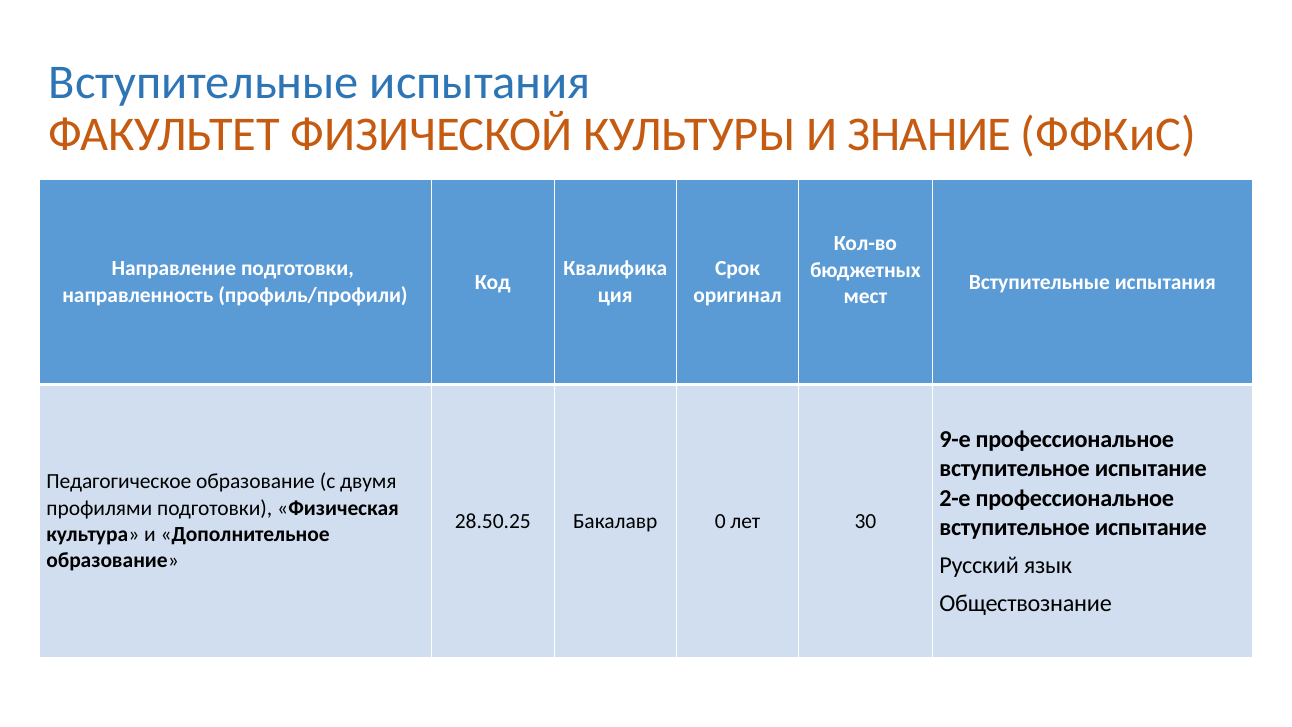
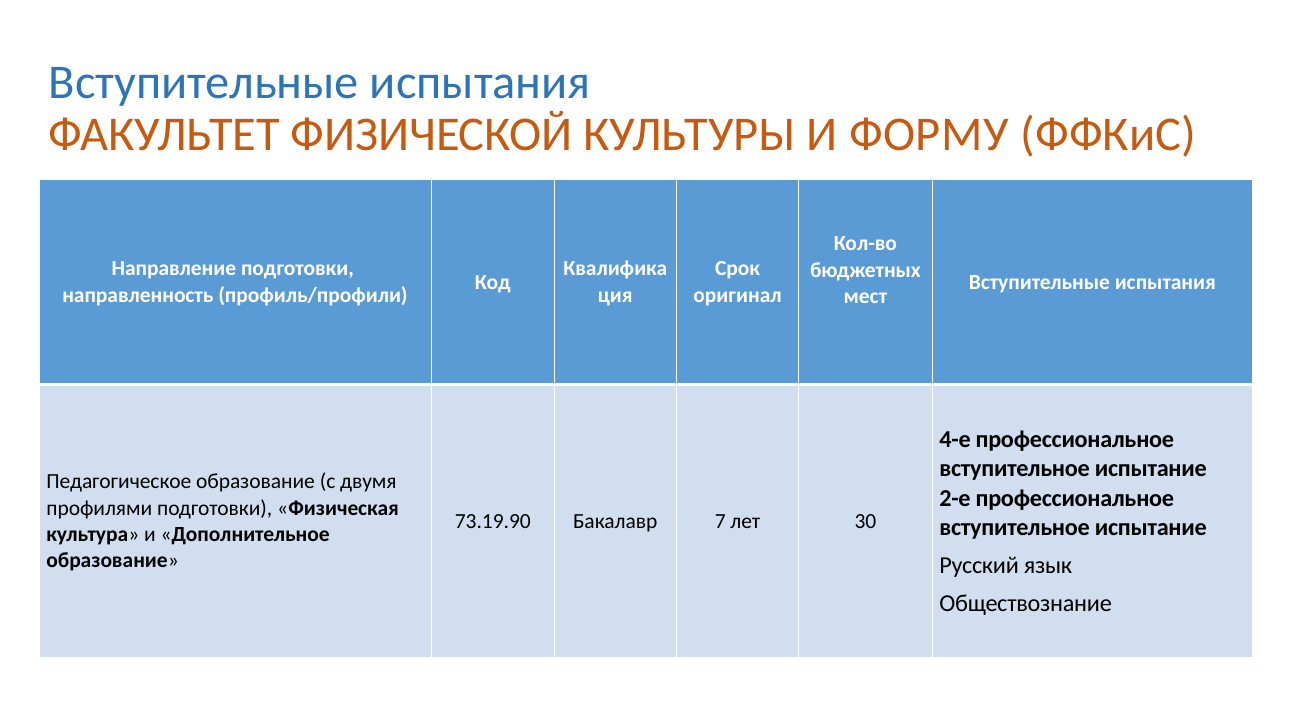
ЗНАНИЕ: ЗНАНИЕ -> ФОРМУ (929, 135)
9-е: 9-е -> 4-е (955, 439)
28.50.25: 28.50.25 -> 73.19.90 (493, 521)
0: 0 -> 7 (720, 521)
